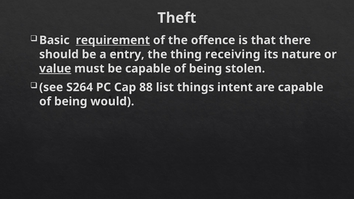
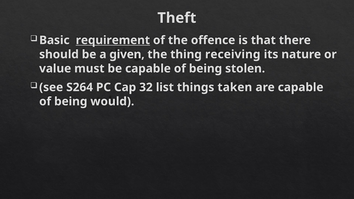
entry: entry -> given (127, 54)
value underline: present -> none (55, 69)
88: 88 -> 32 (146, 87)
intent: intent -> taken (235, 87)
